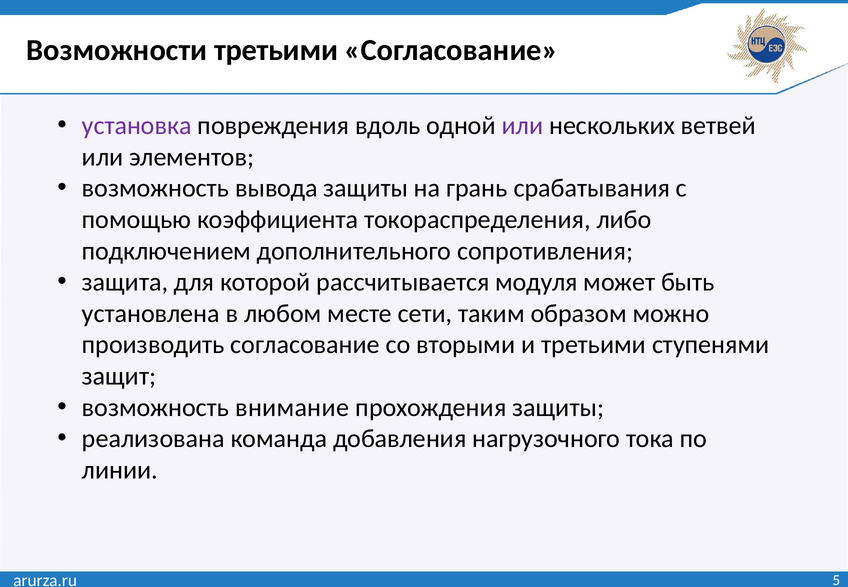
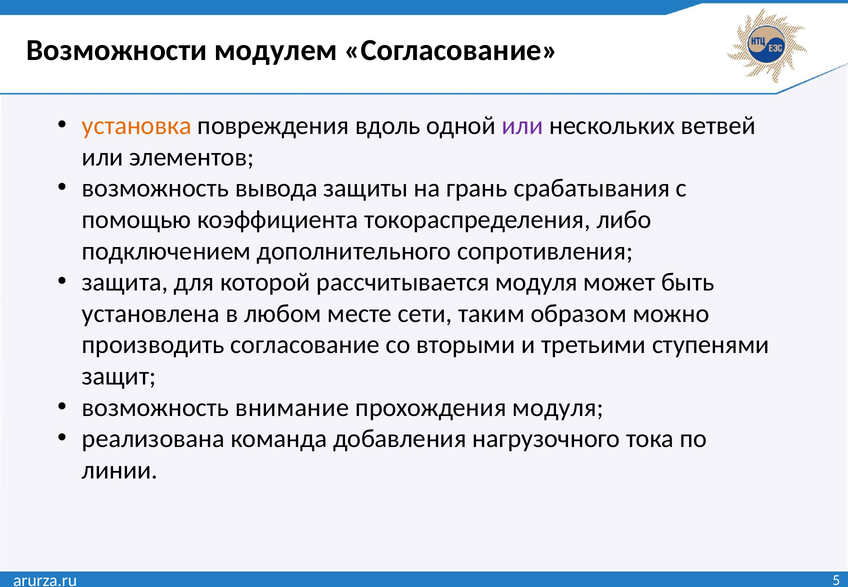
Возможности третьими: третьими -> модулем (276, 50)
установка colour: purple -> orange (137, 126)
прохождения защиты: защиты -> модуля (558, 407)
